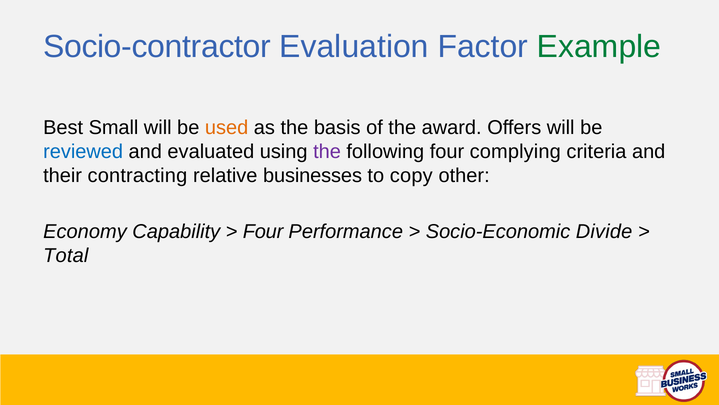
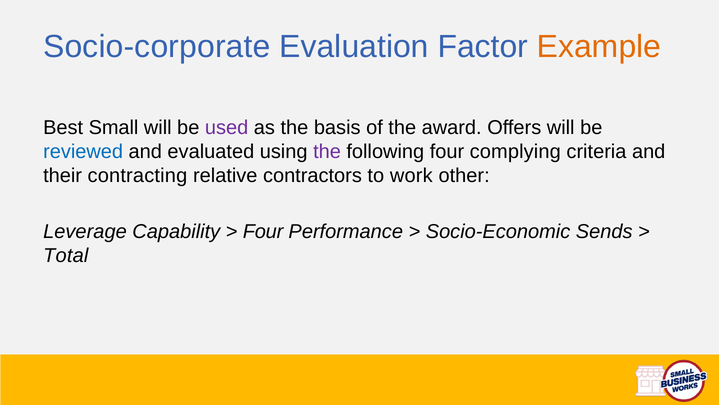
Socio-contractor: Socio-contractor -> Socio-corporate (157, 47)
Example colour: green -> orange (599, 47)
used colour: orange -> purple (227, 127)
businesses: businesses -> contractors (312, 175)
copy: copy -> work (411, 175)
Economy: Economy -> Leverage (85, 231)
Divide: Divide -> Sends (604, 231)
